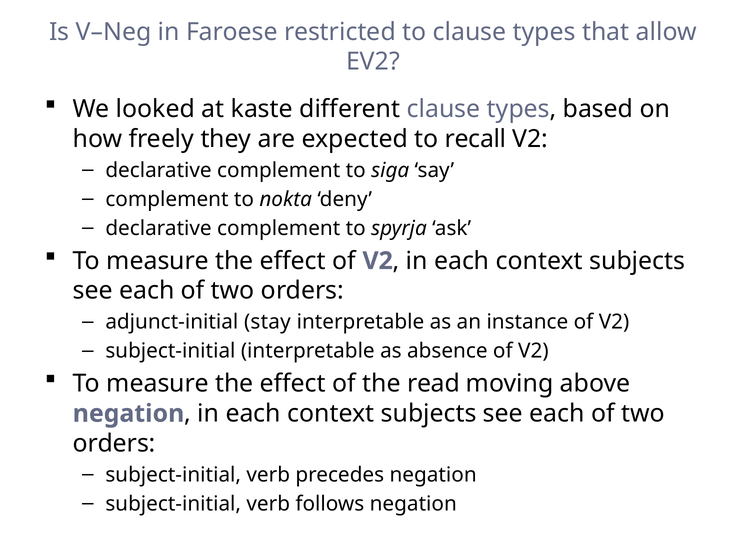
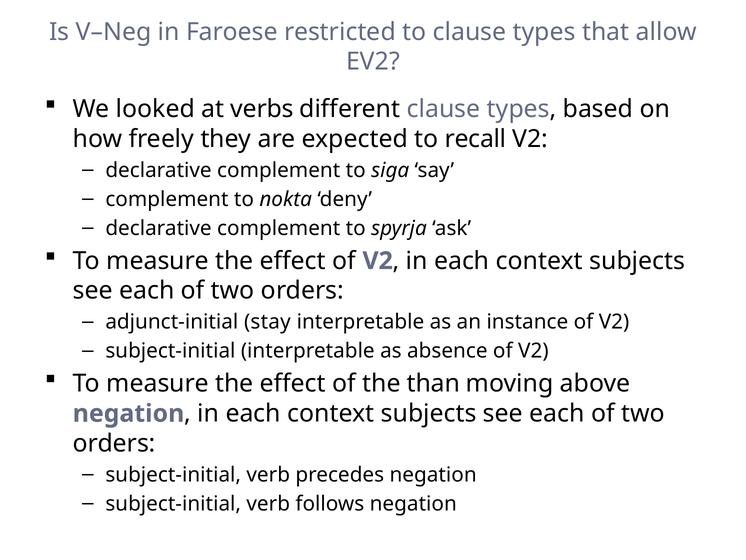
kaste: kaste -> verbs (262, 109)
read: read -> than (433, 383)
